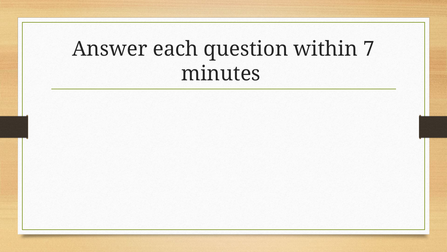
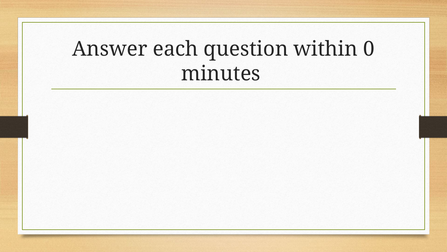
7: 7 -> 0 (369, 49)
